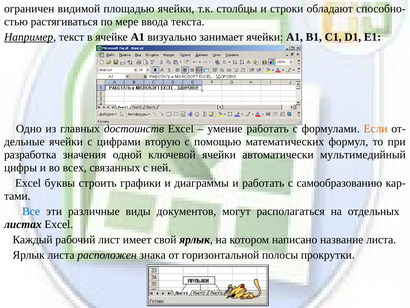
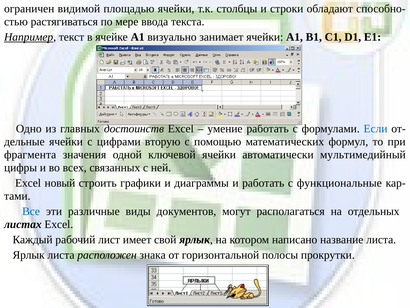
Если colour: orange -> blue (376, 128)
разработка: разработка -> фрагмента (30, 154)
буквы: буквы -> новый (60, 183)
самообразованию: самообразованию -> функциональные (339, 183)
